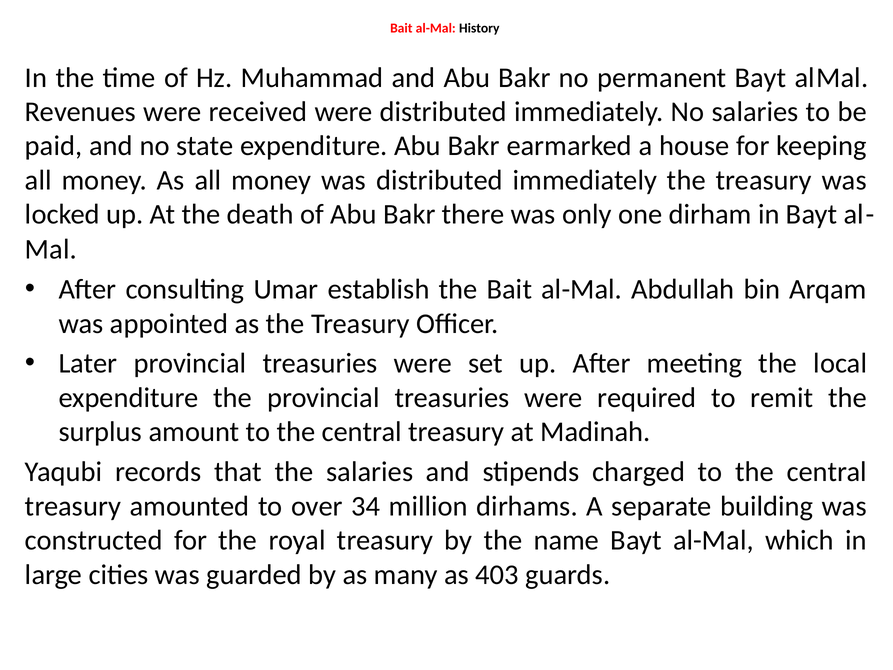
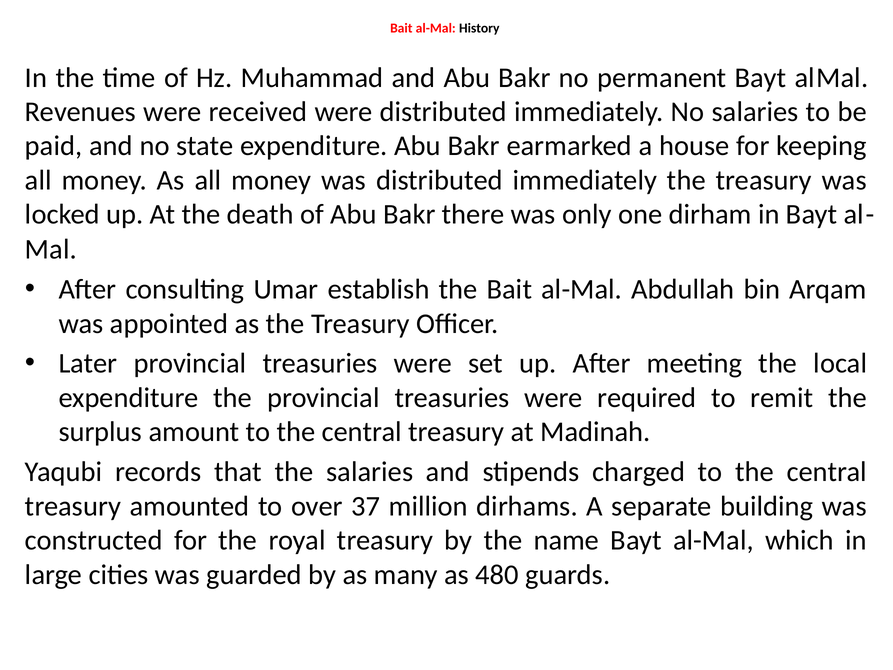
34: 34 -> 37 (366, 506)
403: 403 -> 480 (497, 574)
